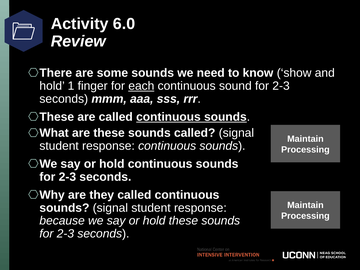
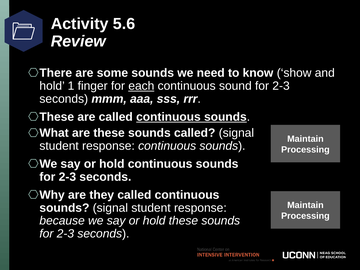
6.0: 6.0 -> 5.6 (124, 24)
